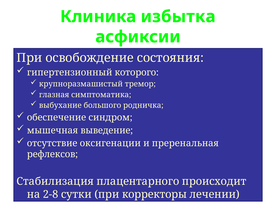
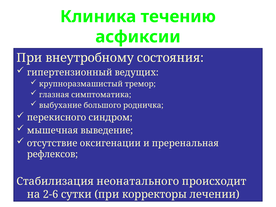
избытка: избытка -> течению (178, 17)
освобождение: освобождение -> внеутробному (90, 58)
которого: которого -> ведущих (137, 72)
обеспечение: обеспечение -> перекисного (57, 117)
плацентарного: плацентарного -> неонатального (138, 181)
2-8: 2-8 -> 2-6 (51, 194)
